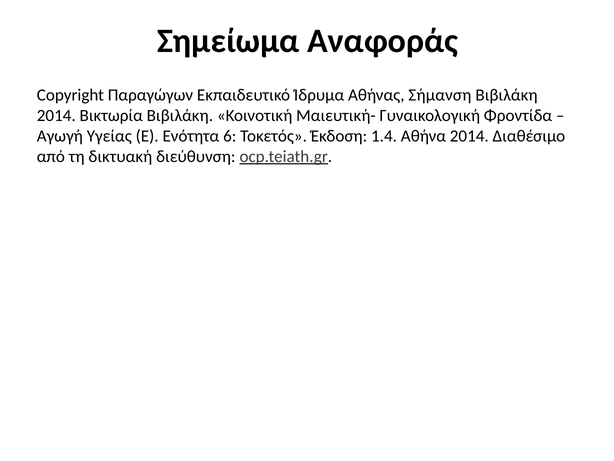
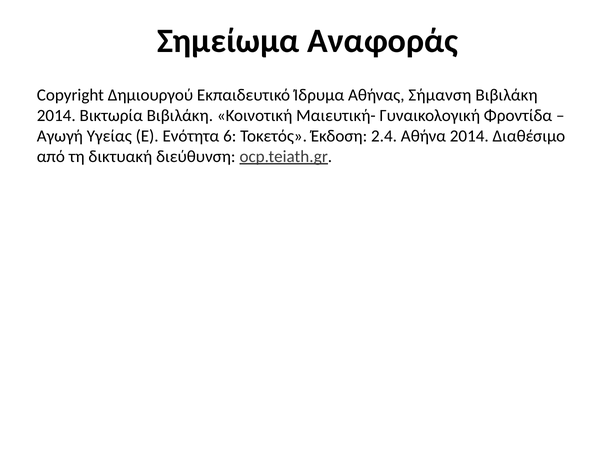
Παραγώγων: Παραγώγων -> Δημιουργού (150, 95)
1.4: 1.4 -> 2.4 (384, 136)
